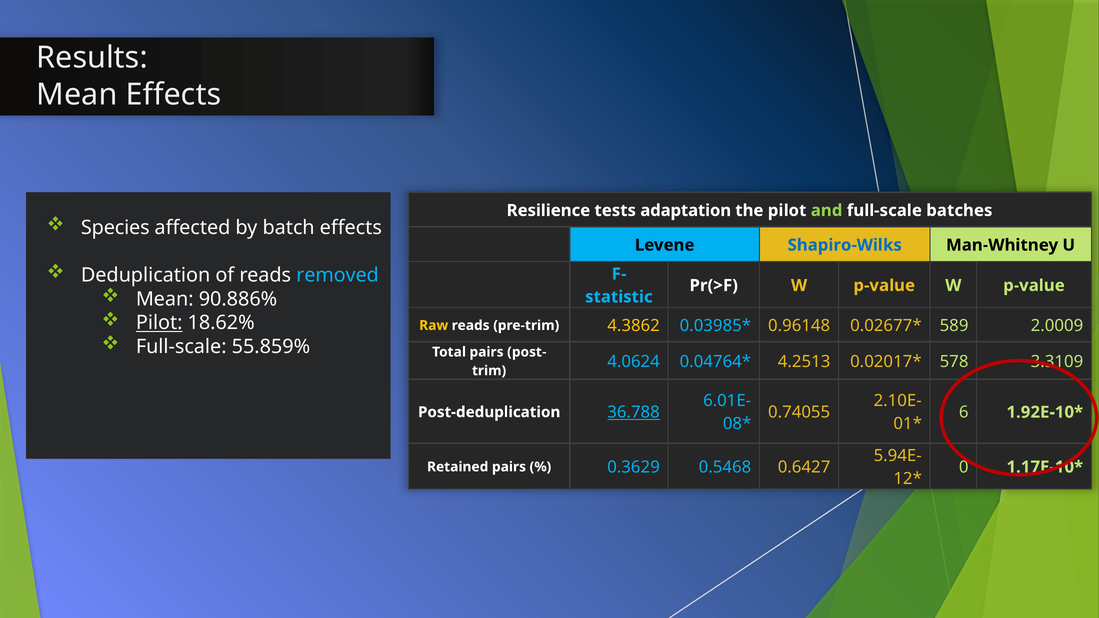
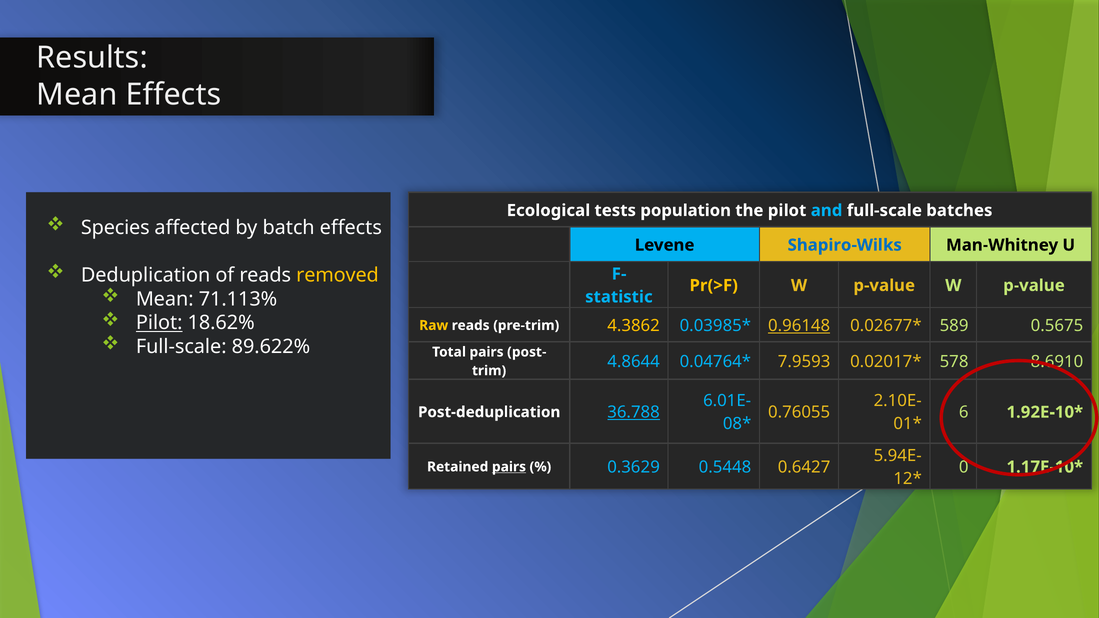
Resilience: Resilience -> Ecological (548, 211)
adaptation: adaptation -> population (686, 211)
and colour: light green -> light blue (827, 211)
removed colour: light blue -> yellow (338, 275)
Pr(>F colour: white -> yellow (714, 286)
90.886%: 90.886% -> 71.113% (238, 299)
0.96148 underline: none -> present (799, 326)
2.0009: 2.0009 -> 0.5675 (1057, 326)
55.859%: 55.859% -> 89.622% (271, 347)
4.0624: 4.0624 -> 4.8644 (634, 362)
4.2513: 4.2513 -> 7.9593 (804, 362)
3.3109: 3.3109 -> 8.6910 (1057, 362)
0.74055: 0.74055 -> 0.76055 (799, 412)
pairs underline: none -> present (509, 467)
0.5468: 0.5468 -> 0.5448 (725, 467)
